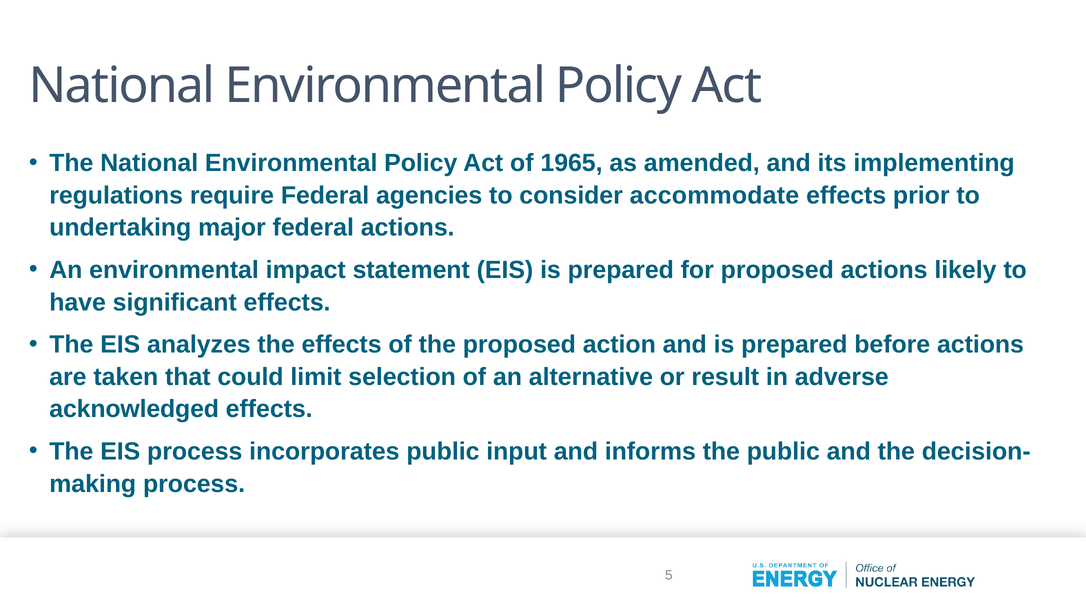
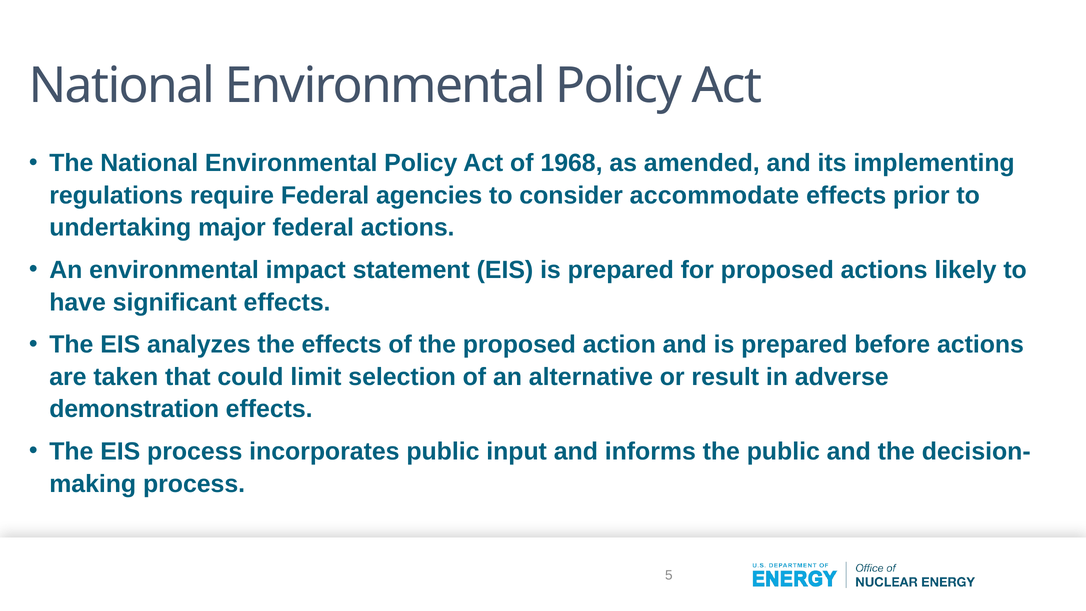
1965: 1965 -> 1968 (572, 163)
acknowledged: acknowledged -> demonstration (134, 409)
